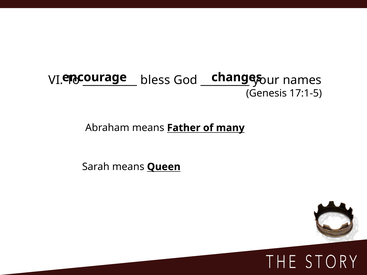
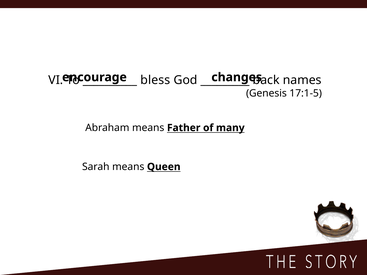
your: your -> back (266, 80)
